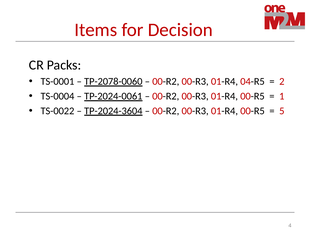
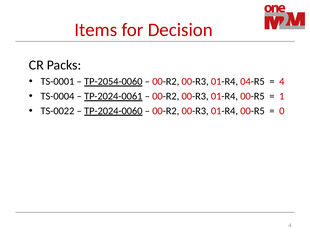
TP-2078-0060: TP-2078-0060 -> TP-2054-0060 (113, 81)
2: 2 -> 4 (282, 81)
TP-2024-3604: TP-2024-3604 -> TP-2024-0060 (113, 111)
5: 5 -> 0 (282, 111)
